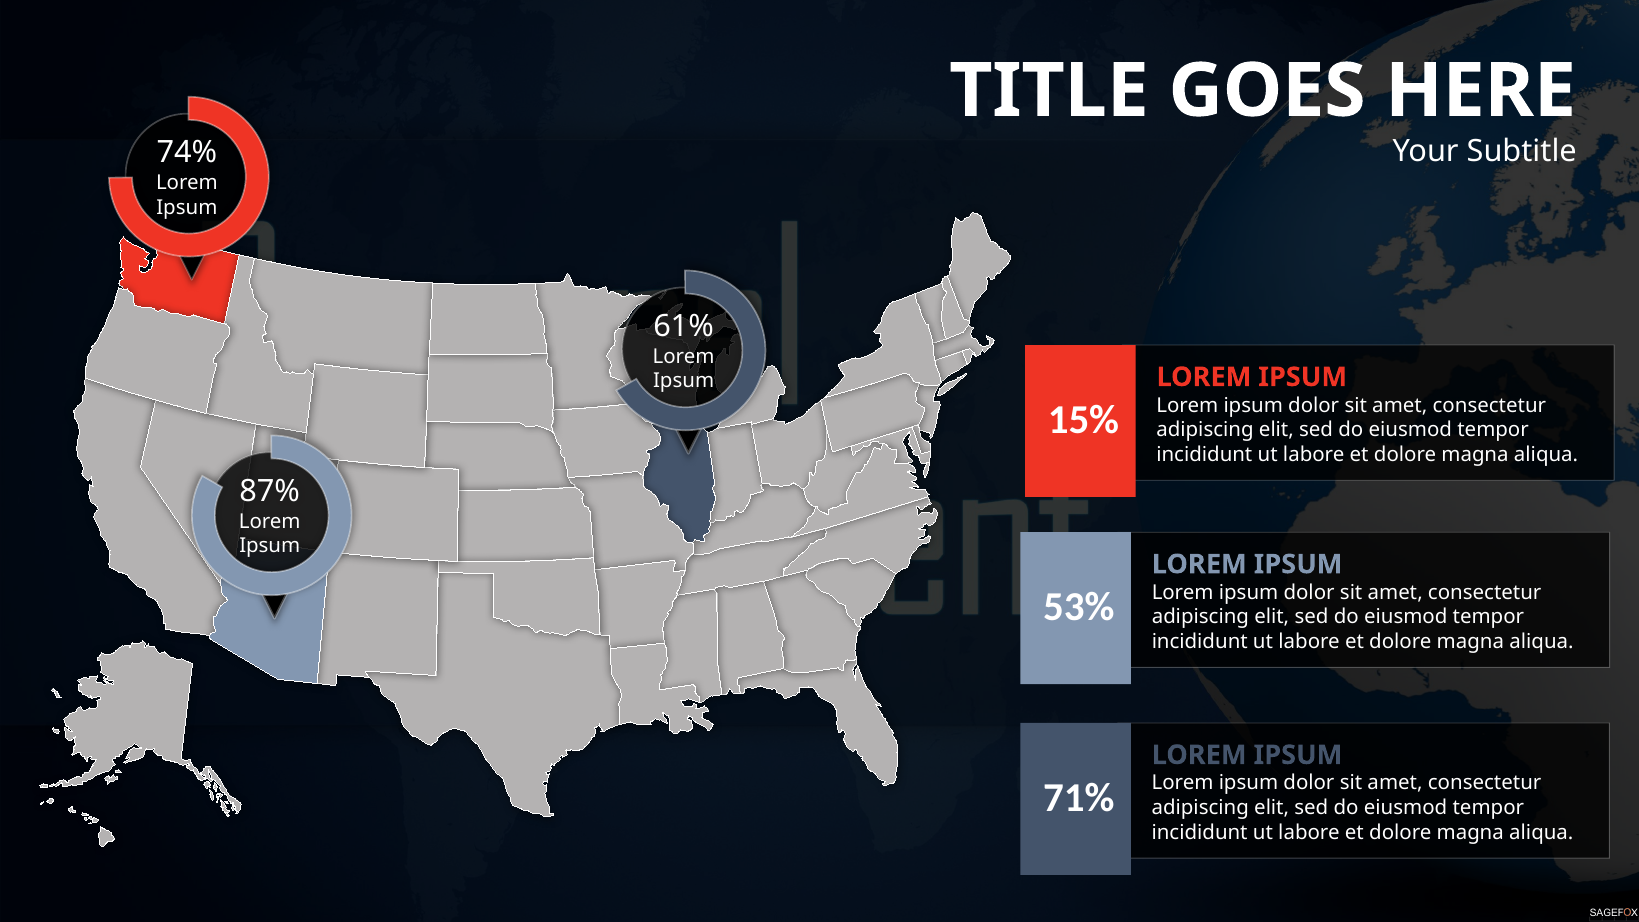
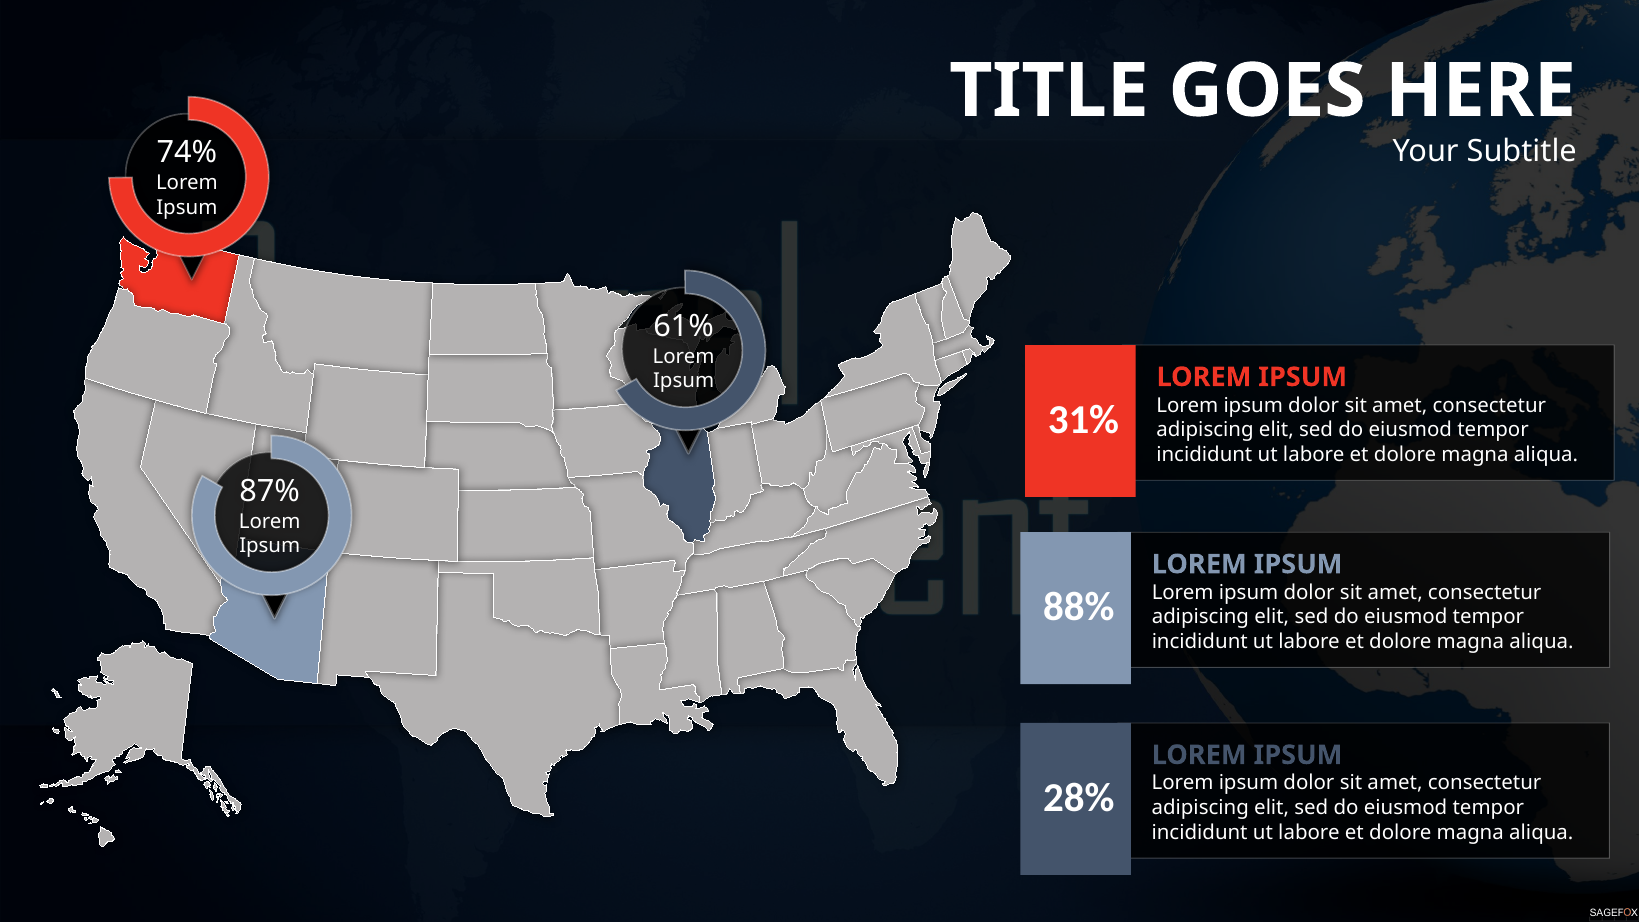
15%: 15% -> 31% (1083, 420)
53%: 53% -> 88% (1079, 607)
71%: 71% -> 28% (1079, 798)
